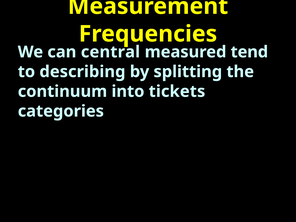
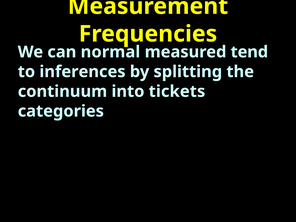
central: central -> normal (110, 52)
describing: describing -> inferences (82, 72)
